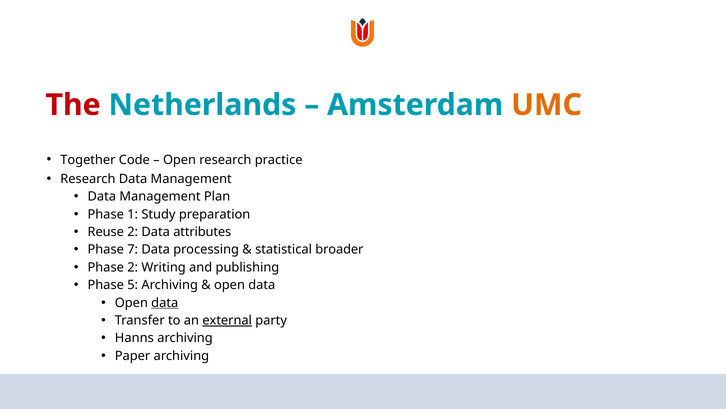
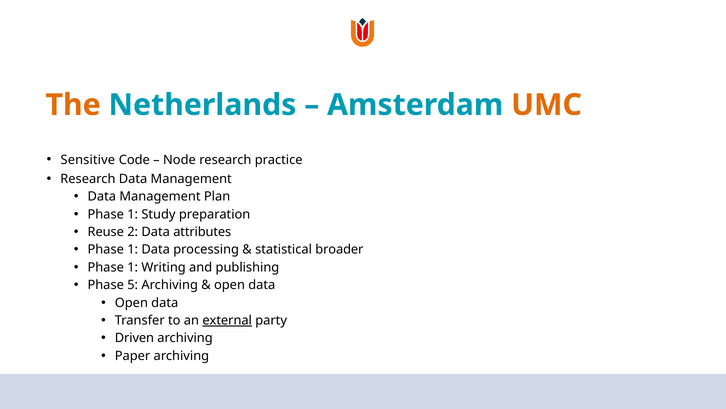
The colour: red -> orange (73, 105)
Together: Together -> Sensitive (88, 160)
Open: Open -> Node (179, 160)
7: 7 -> 1 (133, 249)
2: 2 -> 1 (133, 267)
data underline: present -> none (165, 302)
Hanns: Hanns -> Driven (134, 338)
